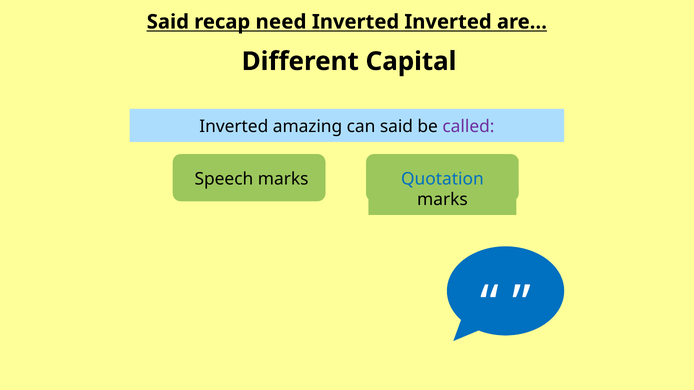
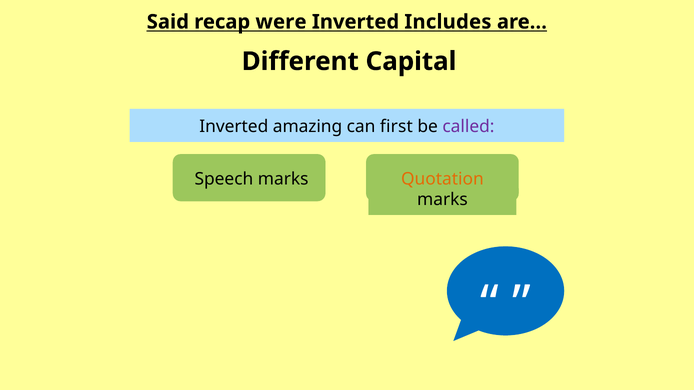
need: need -> were (281, 22)
Inverted Inverted: Inverted -> Includes (448, 22)
can said: said -> first (396, 127)
Quotation colour: blue -> orange (442, 179)
